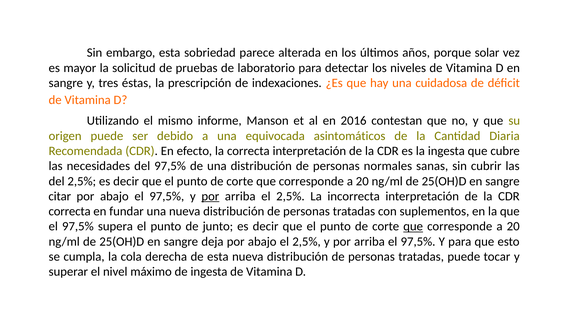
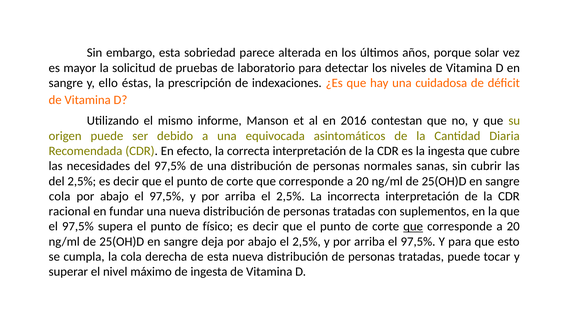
tres: tres -> ello (108, 83)
citar: citar -> cola (60, 196)
por underline: present -> none (210, 196)
correcta: correcta -> racional (70, 212)
junto: junto -> físico (218, 227)
